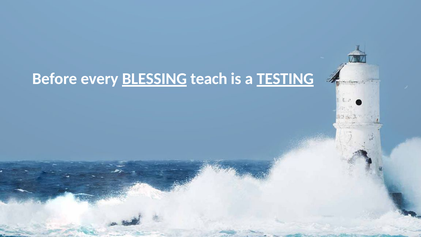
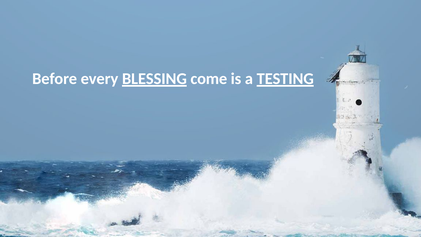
teach: teach -> come (209, 79)
